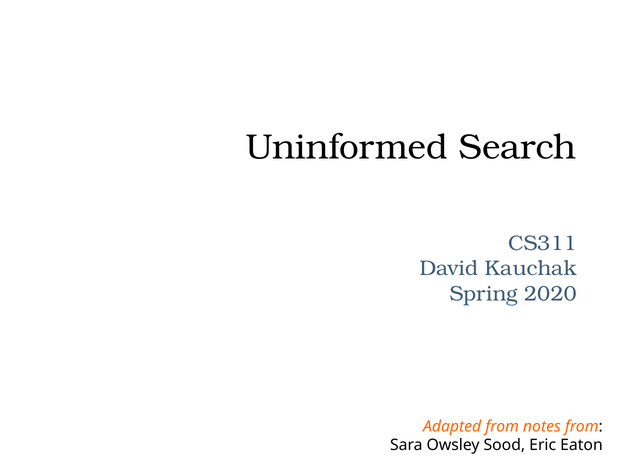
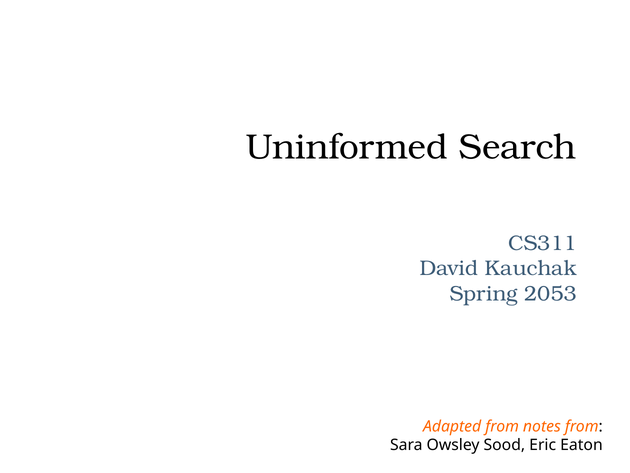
2020: 2020 -> 2053 (551, 293)
